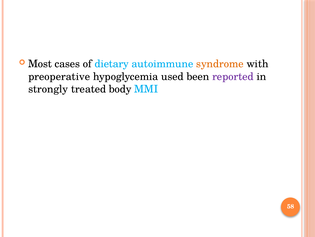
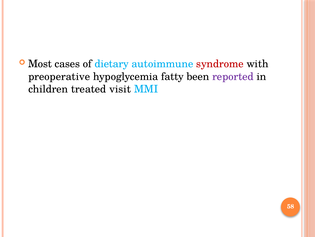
syndrome colour: orange -> red (220, 64)
used: used -> fatty (173, 76)
strongly: strongly -> children (48, 89)
body: body -> visit (120, 89)
